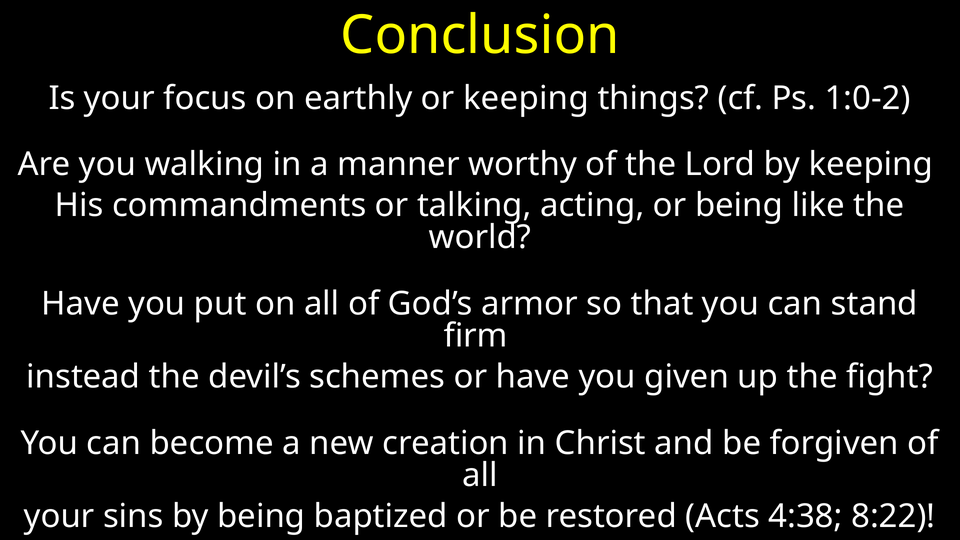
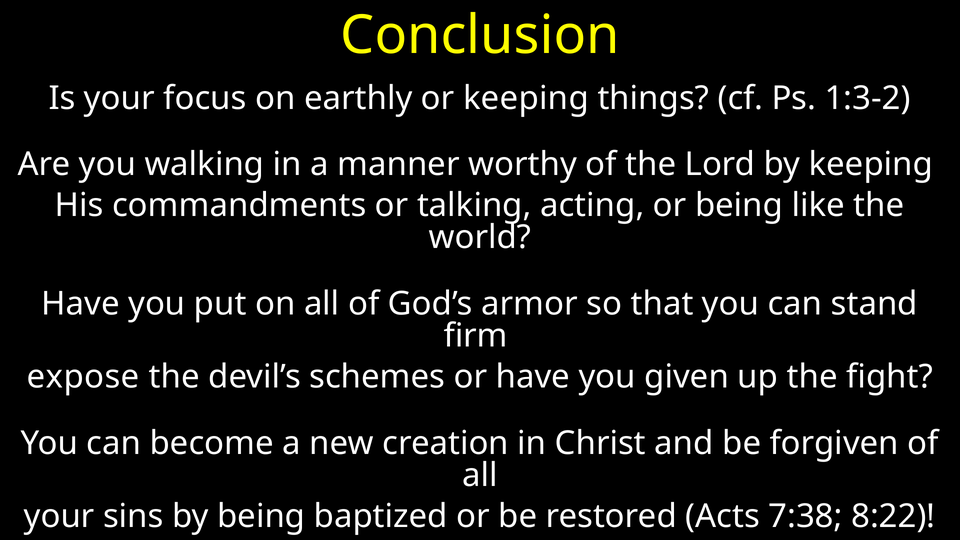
1:0-2: 1:0-2 -> 1:3-2 (868, 98)
instead: instead -> expose (83, 377)
4:38: 4:38 -> 7:38 (806, 516)
